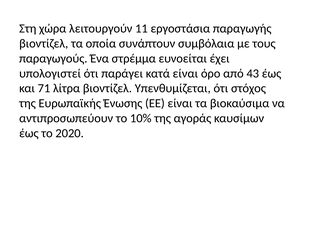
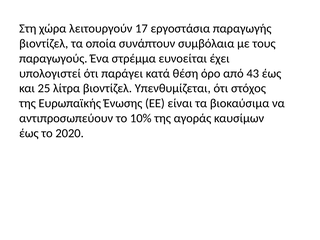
11: 11 -> 17 (141, 29)
κατά είναι: είναι -> θέση (185, 73)
71: 71 -> 25 (44, 88)
